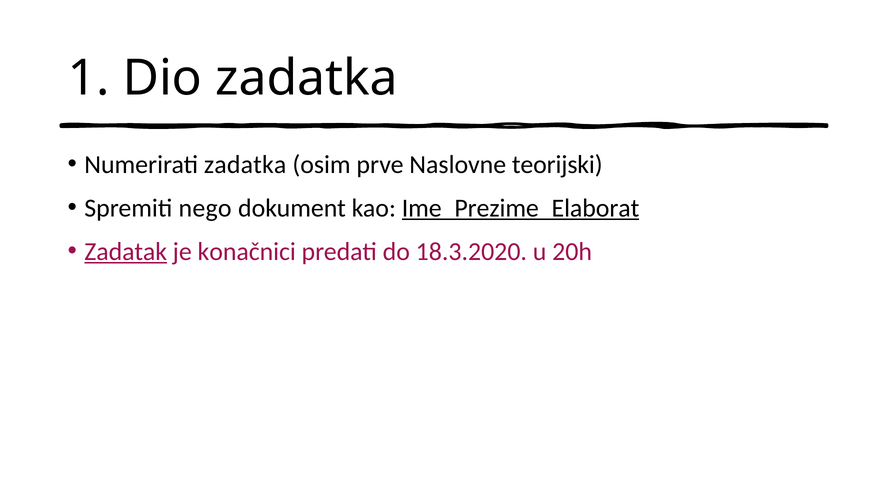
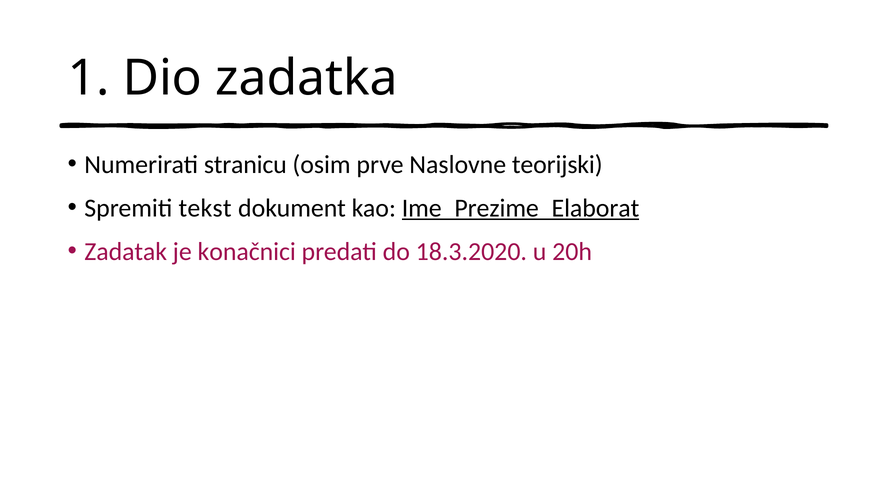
Numerirati zadatka: zadatka -> stranicu (245, 164)
nego: nego -> tekst (205, 208)
Zadatak underline: present -> none (126, 251)
